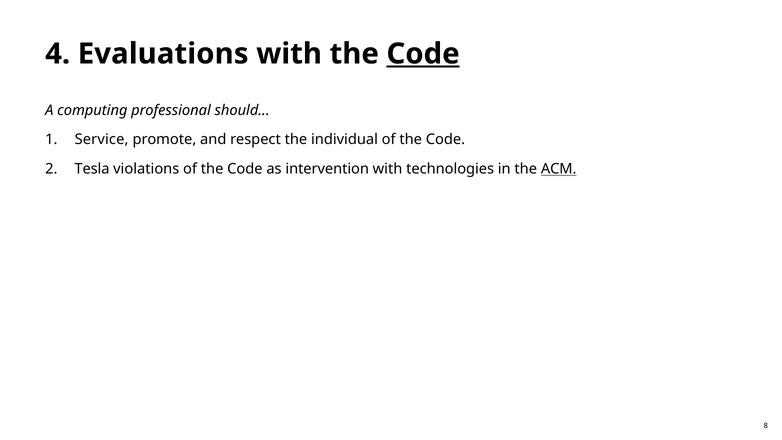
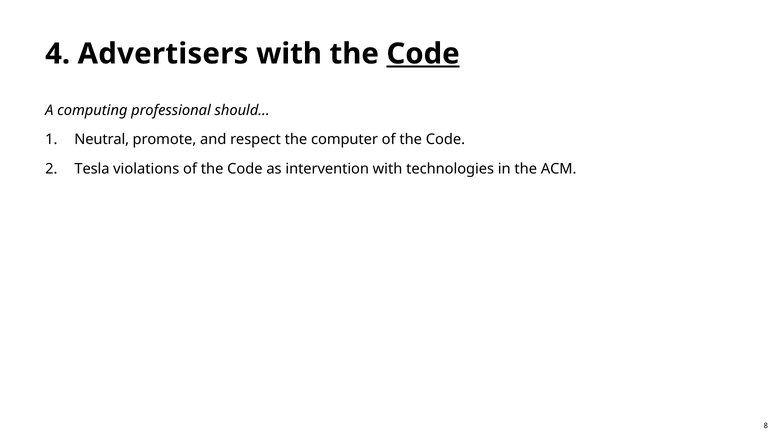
Evaluations: Evaluations -> Advertisers (163, 54)
Service: Service -> Neutral (102, 140)
individual: individual -> computer (345, 140)
ACM underline: present -> none (559, 169)
